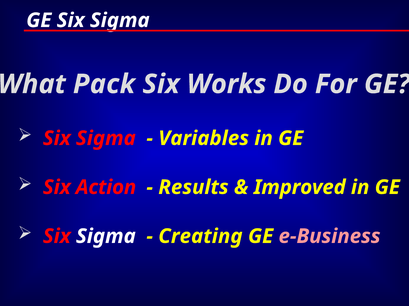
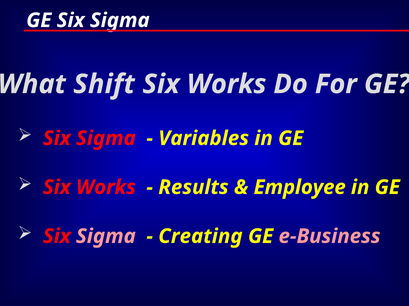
Pack: Pack -> Shift (104, 84)
Action: Action -> Works (106, 188)
Improved: Improved -> Employee (300, 188)
Sigma colour: white -> pink (106, 237)
